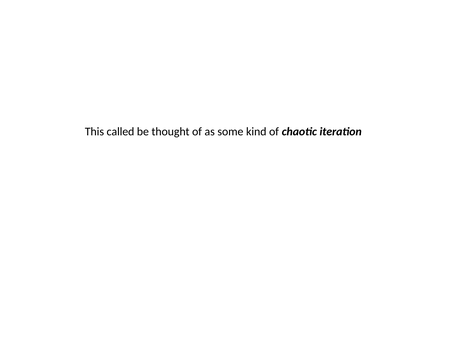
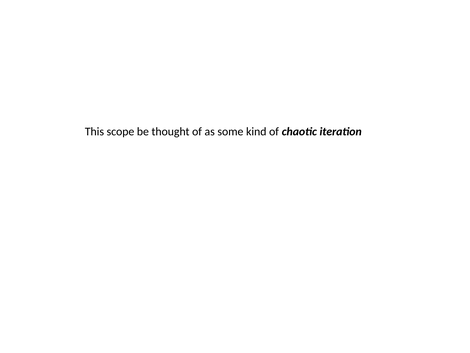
called: called -> scope (120, 131)
